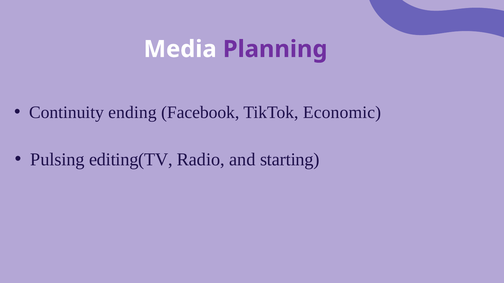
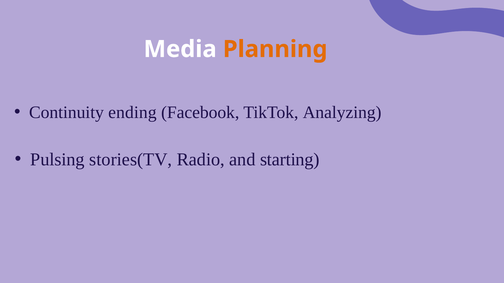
Planning colour: purple -> orange (275, 49)
Economic: Economic -> Analyzing (342, 113)
editing(TV: editing(TV -> stories(TV (131, 160)
